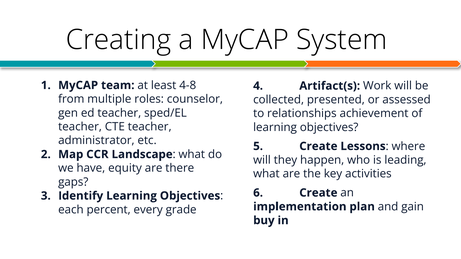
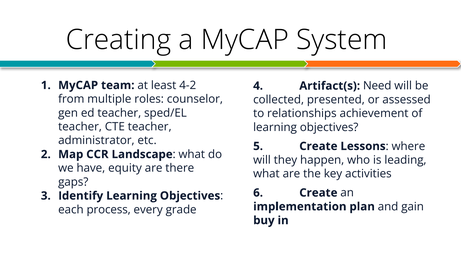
4-8: 4-8 -> 4-2 (188, 85)
Work: Work -> Need (377, 86)
percent: percent -> process (109, 210)
